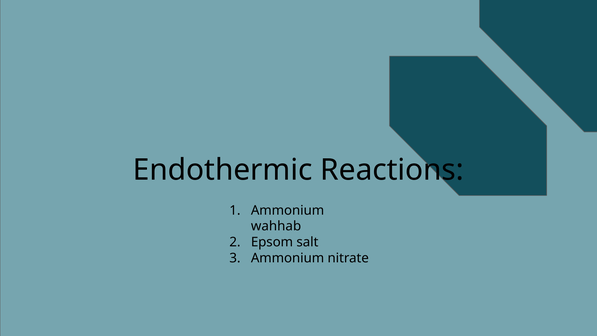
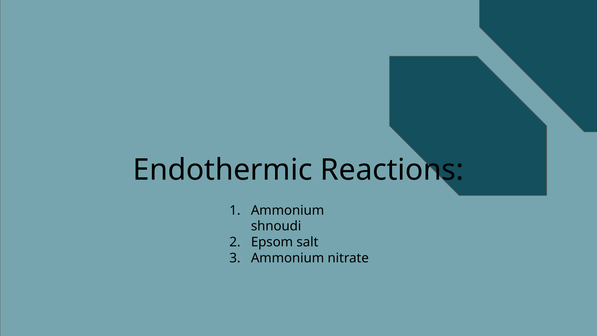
wahhab: wahhab -> shnoudi (276, 226)
